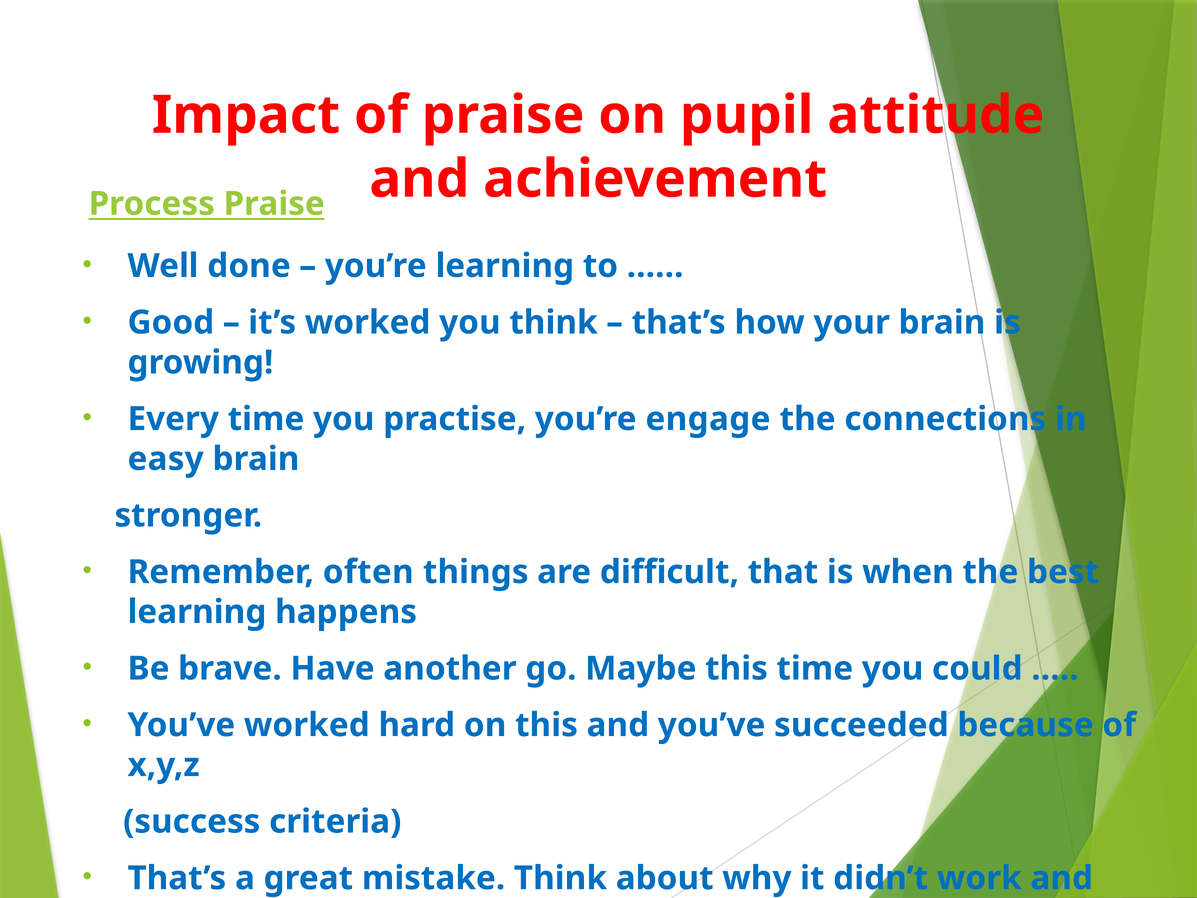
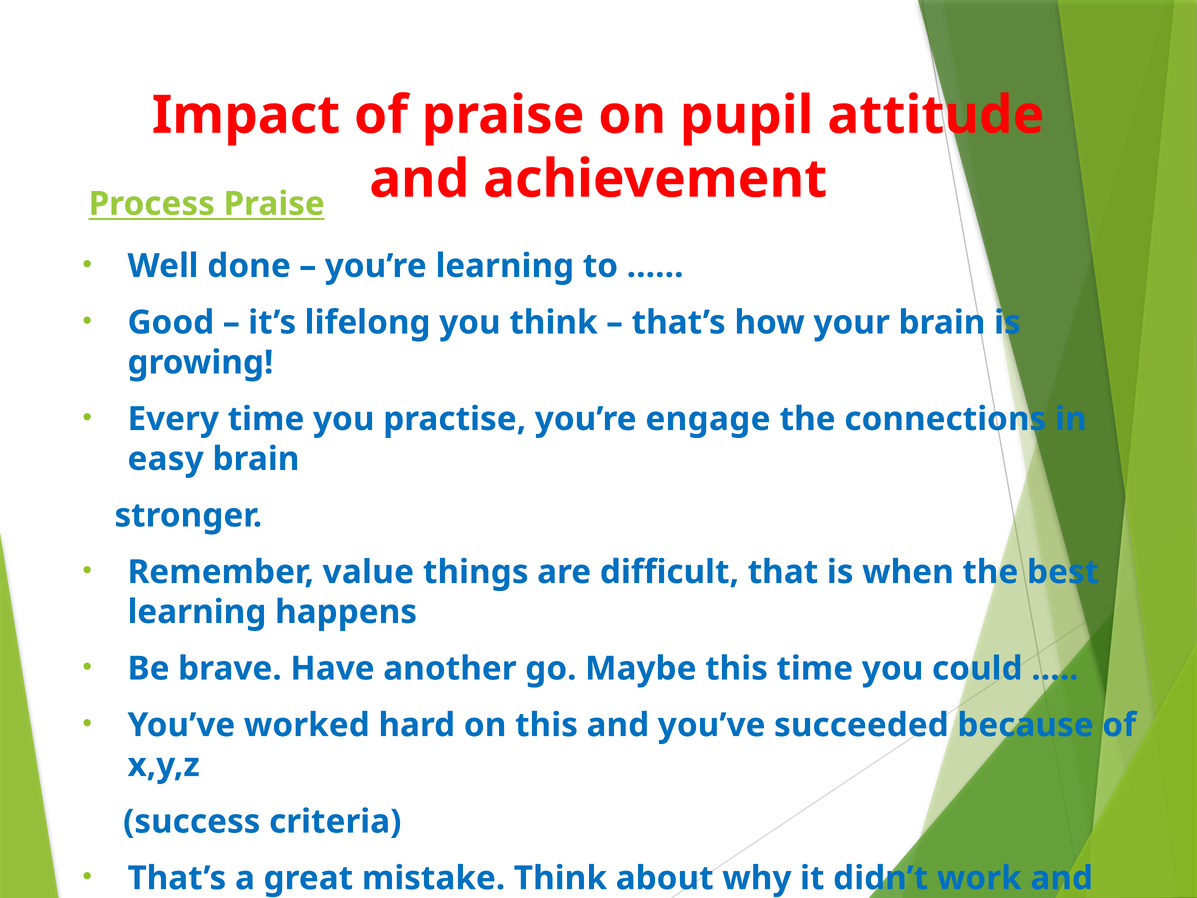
it’s worked: worked -> lifelong (368, 322)
Remember often: often -> value (368, 572)
